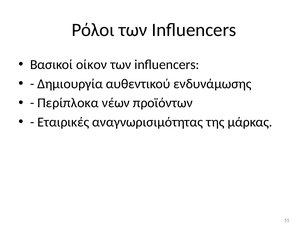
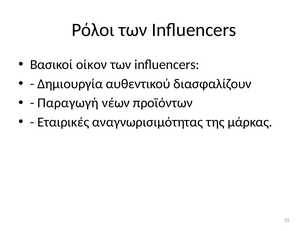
ενδυνάμωσης: ενδυνάμωσης -> διασφαλίζουν (212, 84)
Περίπλοκα: Περίπλοκα -> Παραγωγή (68, 103)
